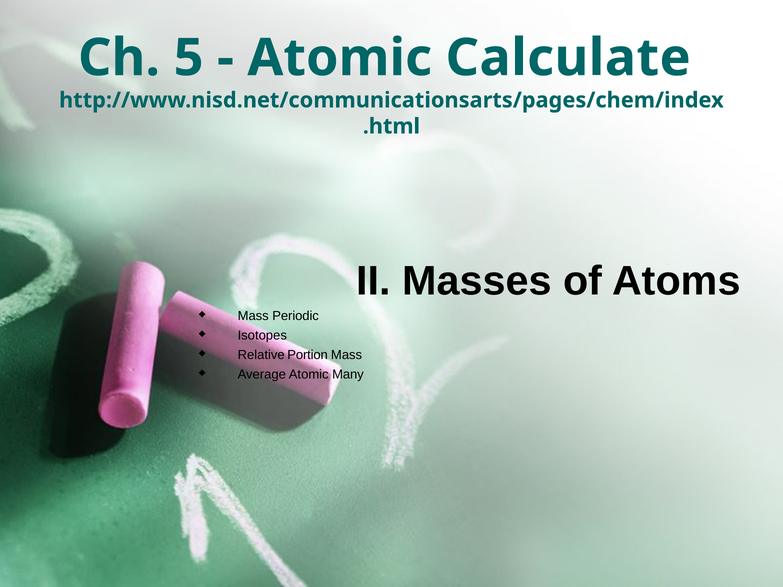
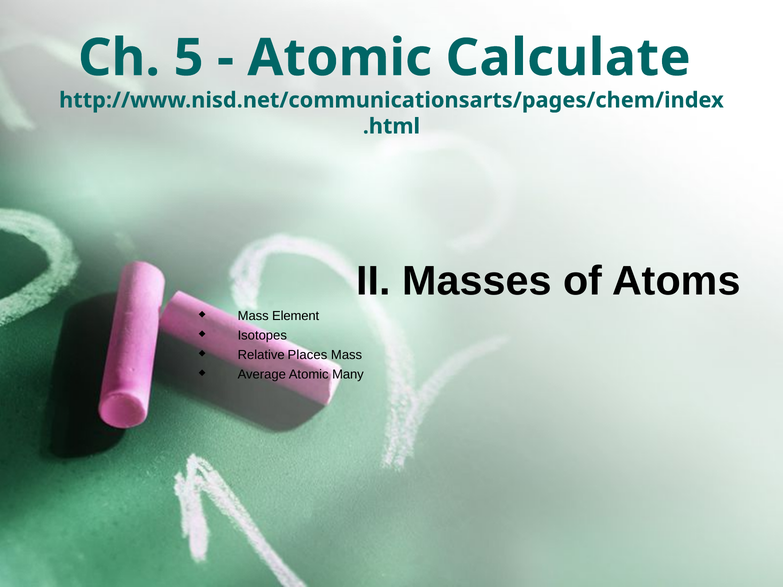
Periodic: Periodic -> Element (296, 316)
Portion: Portion -> Places (307, 355)
